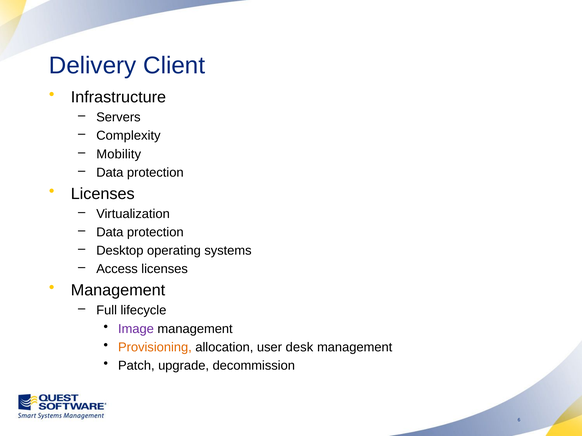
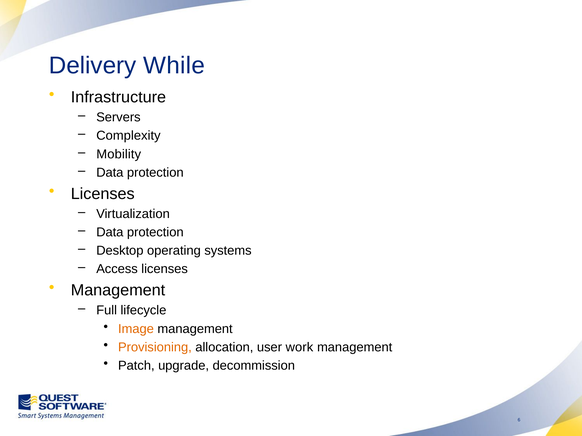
Client: Client -> While (174, 66)
Image colour: purple -> orange (136, 329)
desk: desk -> work (299, 348)
